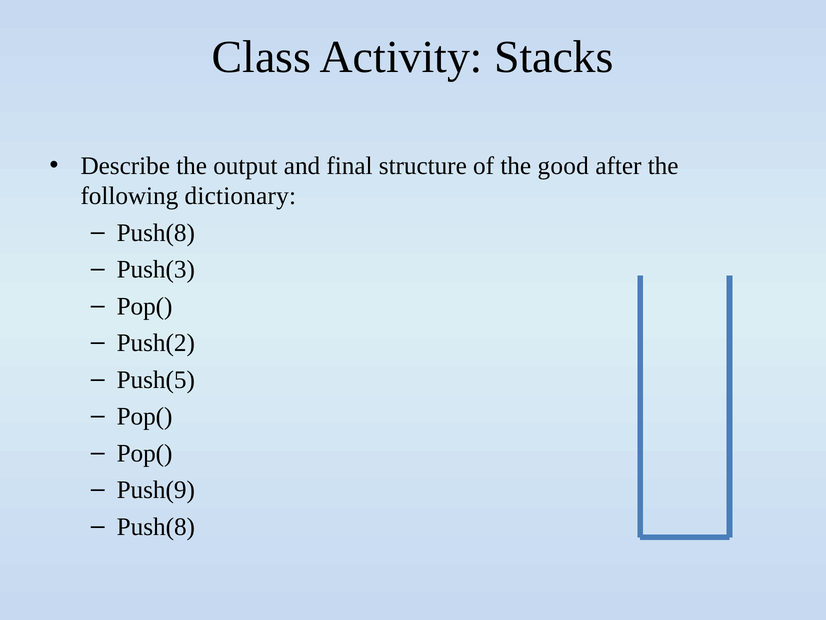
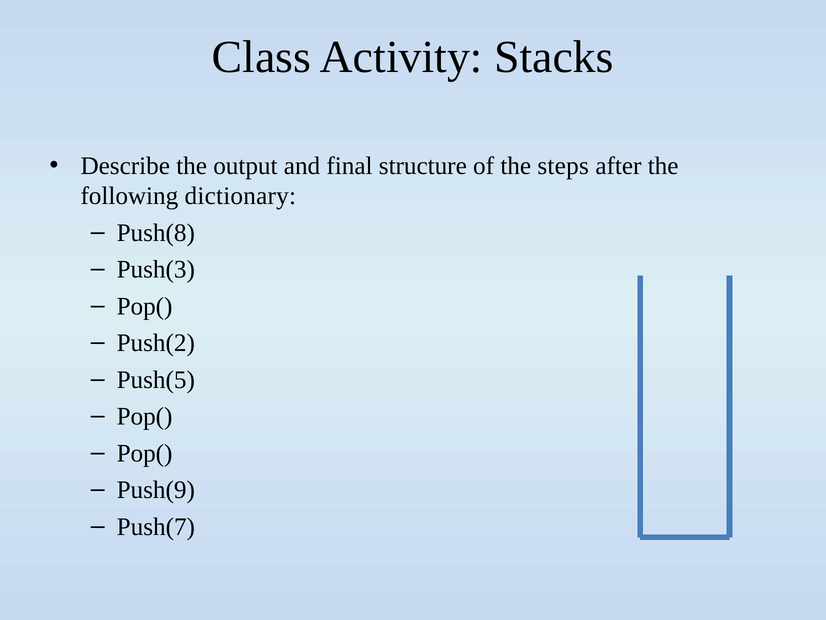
good: good -> steps (563, 166)
Push(8: Push(8 -> Push(7 (156, 526)
